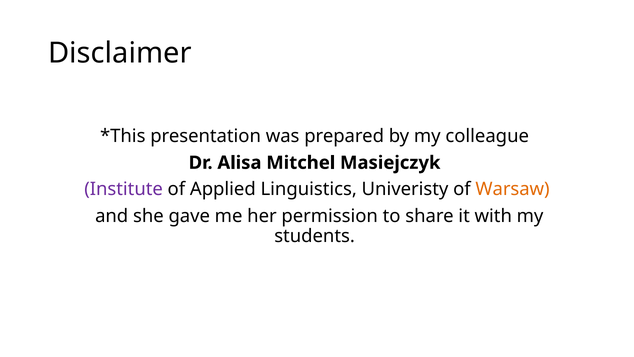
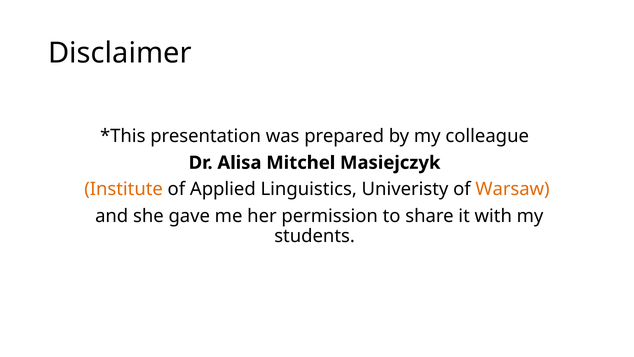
Institute colour: purple -> orange (124, 189)
